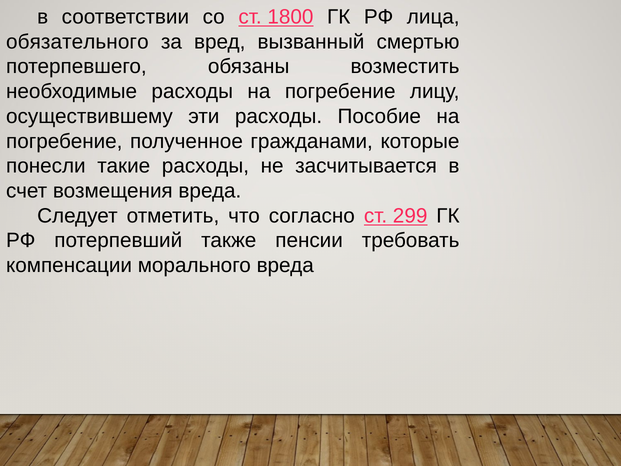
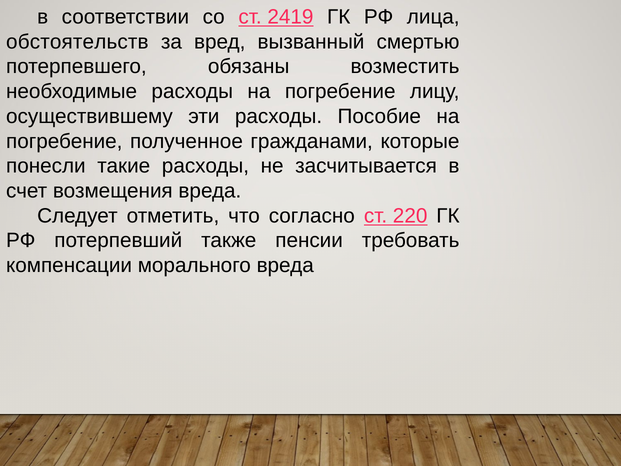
1800: 1800 -> 2419 (290, 17)
обязательного: обязательного -> обстоятельств (77, 42)
299: 299 -> 220 (410, 216)
